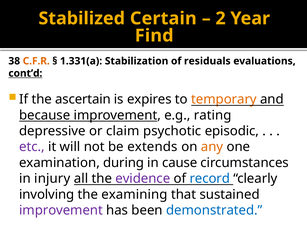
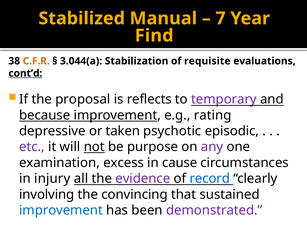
Certain: Certain -> Manual (163, 18)
2: 2 -> 7 (221, 18)
1.331(a: 1.331(a -> 3.044(a (81, 61)
residuals: residuals -> requisite (207, 61)
ascertain: ascertain -> proposal (83, 99)
expires: expires -> reflects (149, 99)
temporary colour: orange -> purple (224, 99)
claim: claim -> taken (123, 131)
not underline: none -> present (94, 147)
extends: extends -> purpose (153, 147)
any colour: orange -> purple (212, 147)
during: during -> excess (124, 163)
examining: examining -> convincing (135, 195)
improvement colour: purple -> blue (61, 211)
demonstrated colour: blue -> purple (214, 211)
